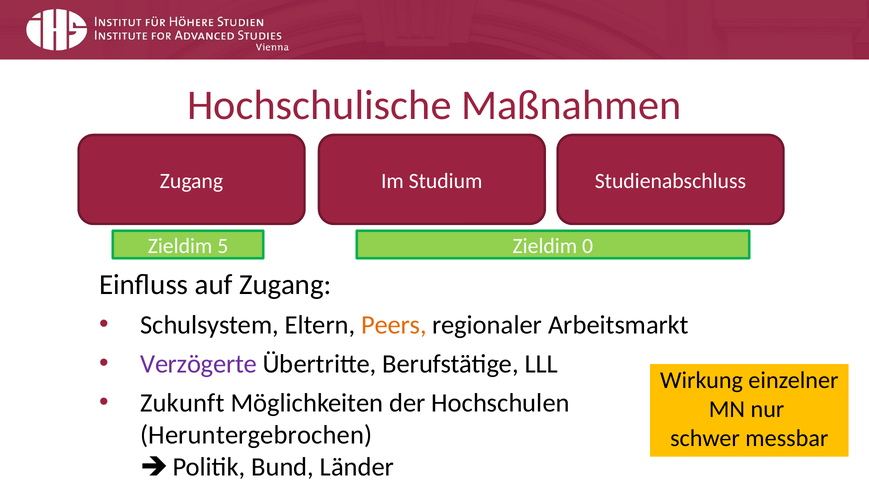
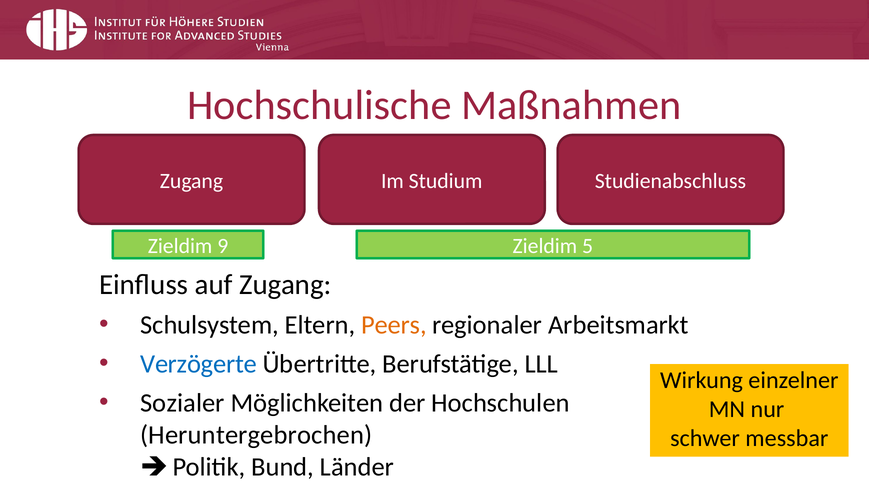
5: 5 -> 9 (223, 246)
0: 0 -> 5 (588, 246)
Verzögerte colour: purple -> blue (199, 364)
Zukunft: Zukunft -> Sozialer (182, 403)
